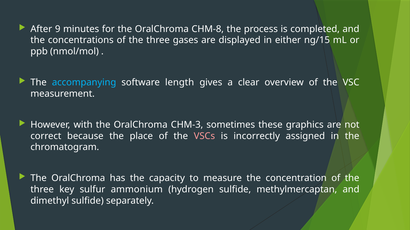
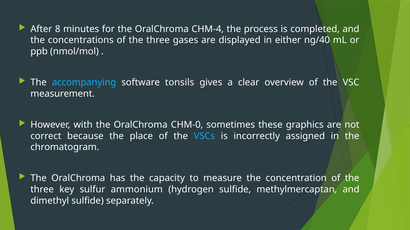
9: 9 -> 8 (58, 29)
CHM-8: CHM-8 -> CHM-4 (208, 29)
ng/15: ng/15 -> ng/40 (317, 40)
length: length -> tonsils (180, 83)
CHM-3: CHM-3 -> CHM-0 (187, 125)
VSCs colour: pink -> light blue (204, 136)
